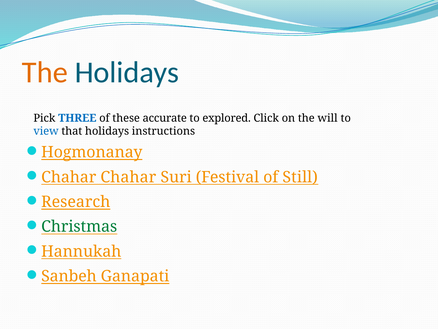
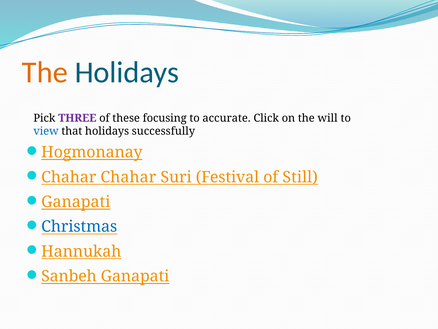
THREE colour: blue -> purple (77, 118)
accurate: accurate -> focusing (165, 118)
explored: explored -> accurate (227, 118)
instructions: instructions -> successfully (163, 131)
Research: Research -> Ganapati (76, 202)
Christmas colour: green -> blue (79, 226)
